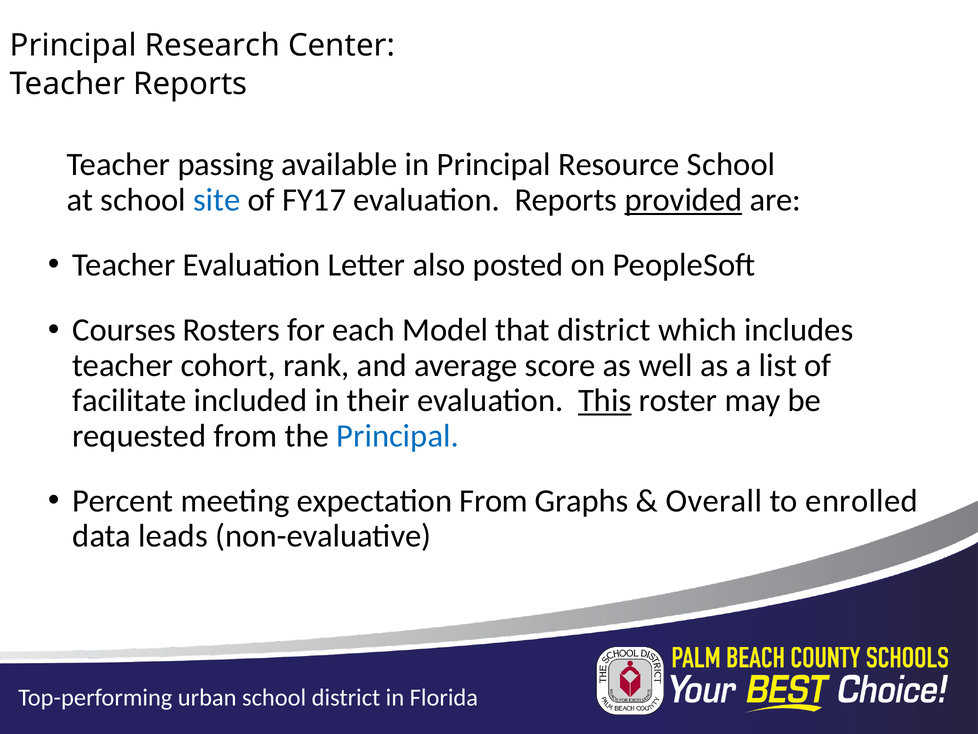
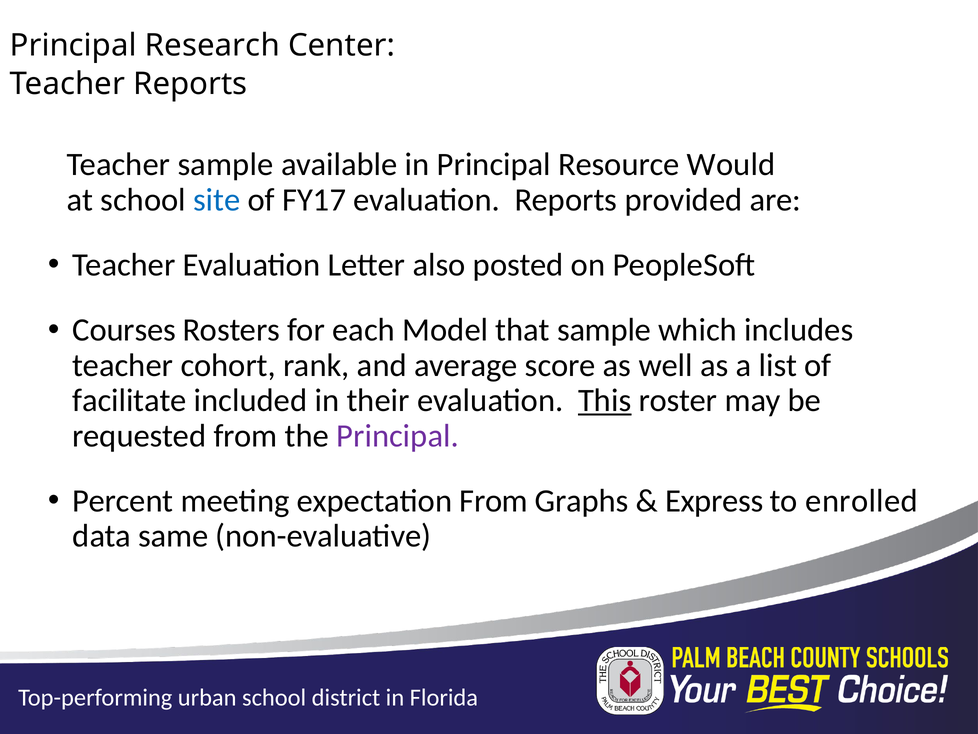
Teacher passing: passing -> sample (226, 165)
Resource School: School -> Would (731, 165)
provided underline: present -> none (683, 200)
that district: district -> sample (604, 330)
Principal colour: blue -> purple (398, 435)
Overall: Overall -> Express (714, 501)
leads: leads -> same (173, 536)
